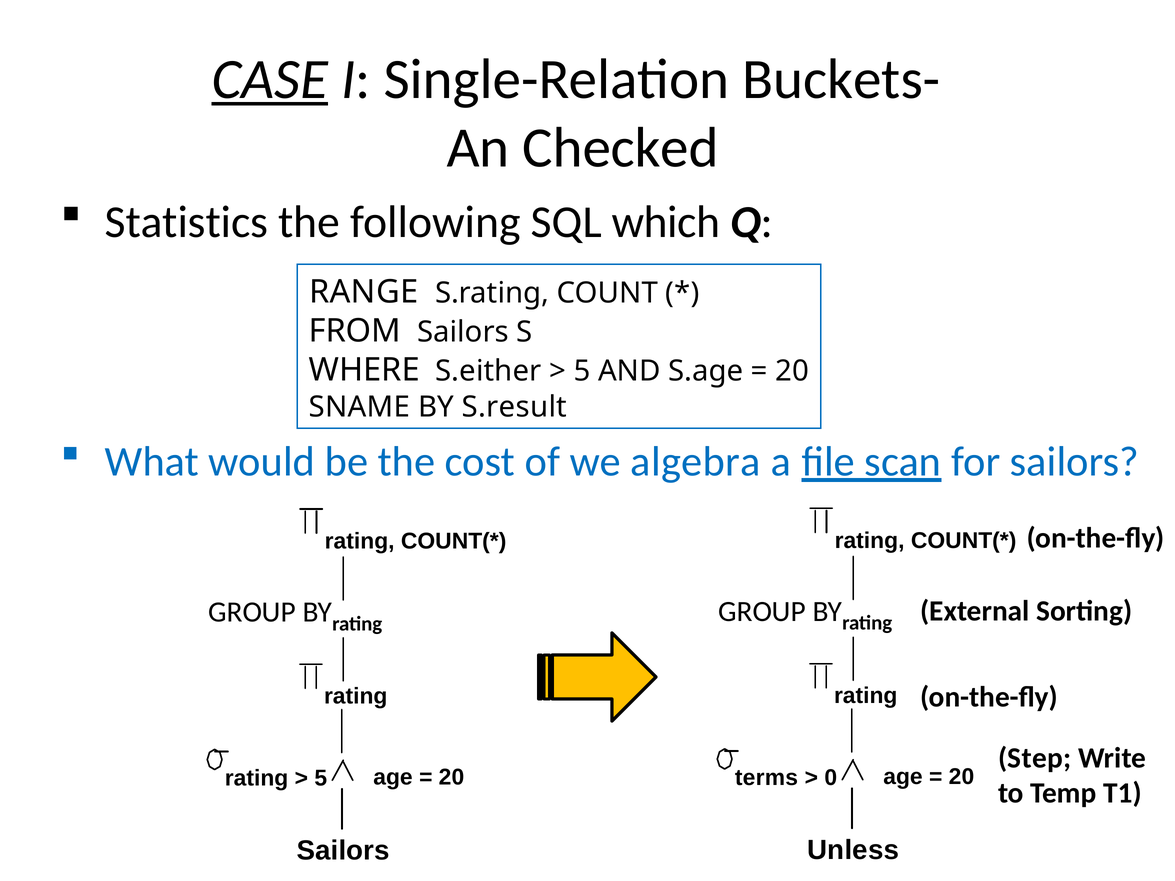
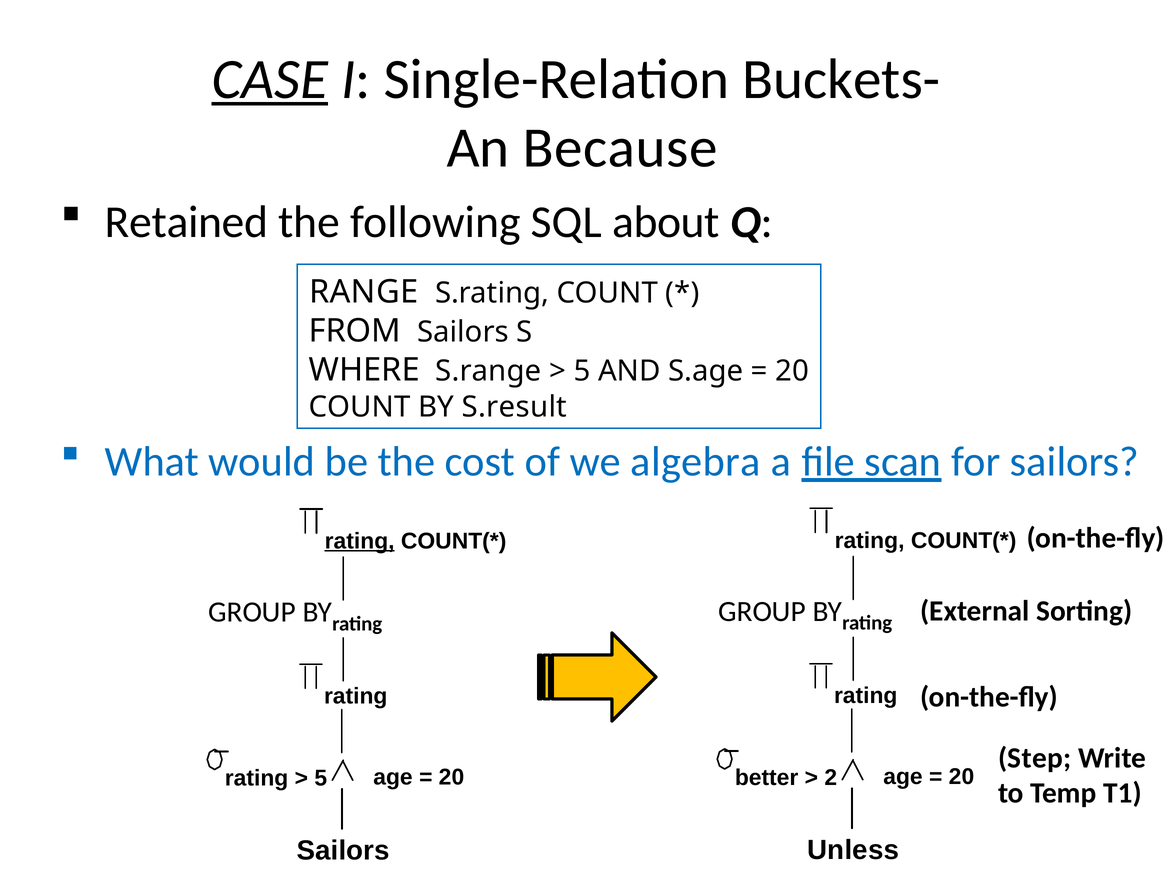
Checked: Checked -> Because (620, 148)
Statistics: Statistics -> Retained (186, 222)
which: which -> about (666, 222)
S.either: S.either -> S.range (488, 371)
SNAME: SNAME -> COUNT (360, 407)
rating underline: none -> present (360, 541)
terms: terms -> better (767, 778)
0: 0 -> 2 (831, 778)
